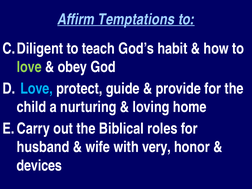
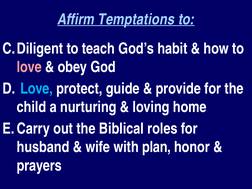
love colour: light green -> pink (29, 67)
very: very -> plan (156, 147)
devices: devices -> prayers (39, 166)
